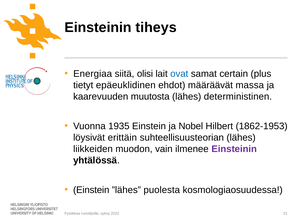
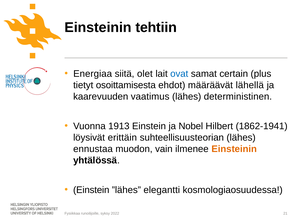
tiheys: tiheys -> tehtiin (156, 27)
olisi: olisi -> olet (145, 74)
epäeuklidinen: epäeuklidinen -> osoittamisesta (126, 85)
massa: massa -> lähellä (250, 85)
muutosta: muutosta -> vaatimus (150, 96)
1935: 1935 -> 1913 (119, 126)
1862-1953: 1862-1953 -> 1862-1941 (262, 126)
liikkeiden: liikkeiden -> ennustaa (93, 149)
Einsteinin colour: purple -> orange (234, 149)
puolesta: puolesta -> elegantti (162, 190)
